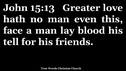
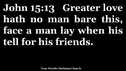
even: even -> bare (85, 19)
blood: blood -> when (91, 30)
